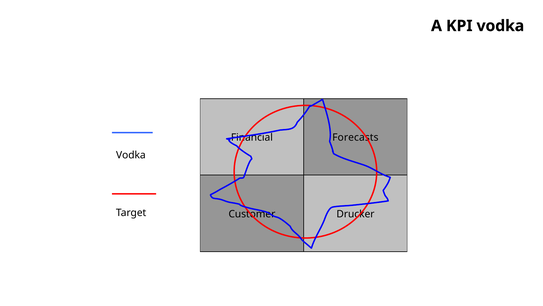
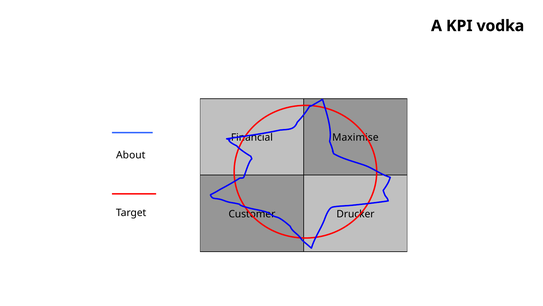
Forecasts: Forecasts -> Maximise (355, 137)
Vodka: Vodka -> About (131, 155)
